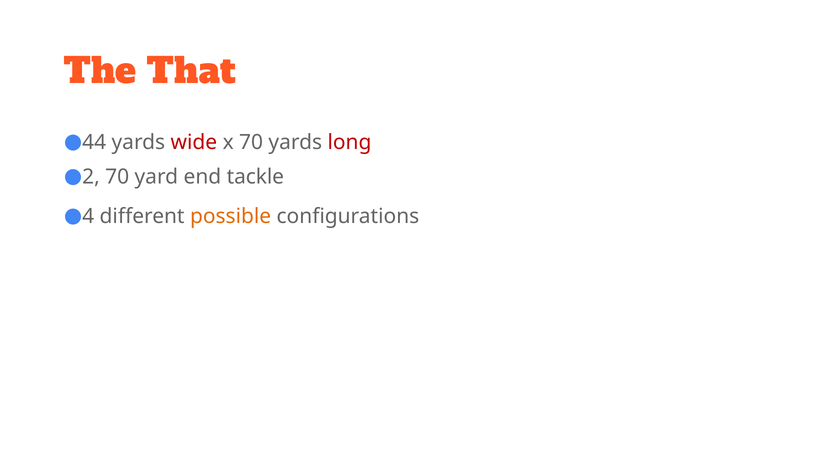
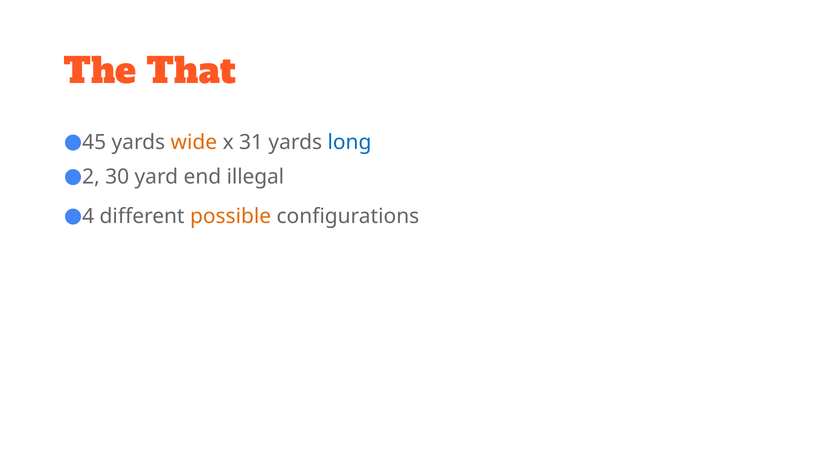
44: 44 -> 45 (94, 142)
wide colour: red -> orange (194, 142)
x 70: 70 -> 31 (251, 142)
long colour: red -> blue (349, 142)
2 70: 70 -> 30 (117, 177)
tackle: tackle -> illegal (255, 177)
